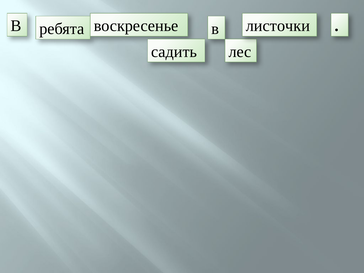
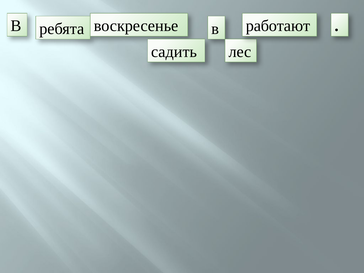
листочки: листочки -> работают (278, 26)
